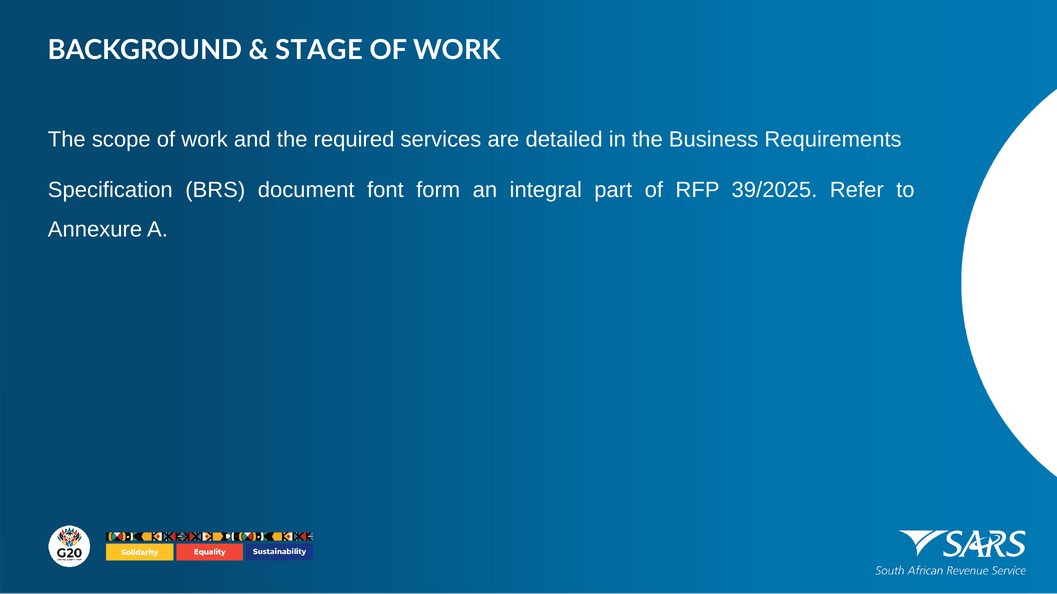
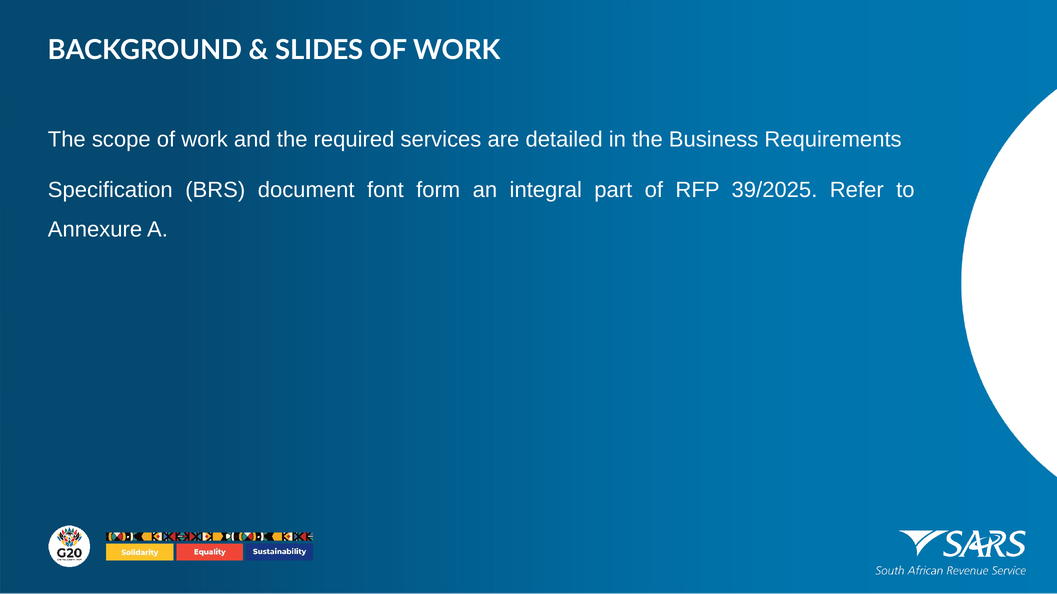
STAGE: STAGE -> SLIDES (319, 50)
